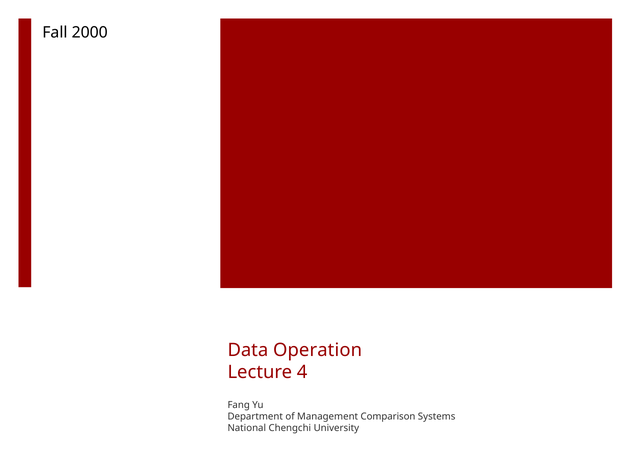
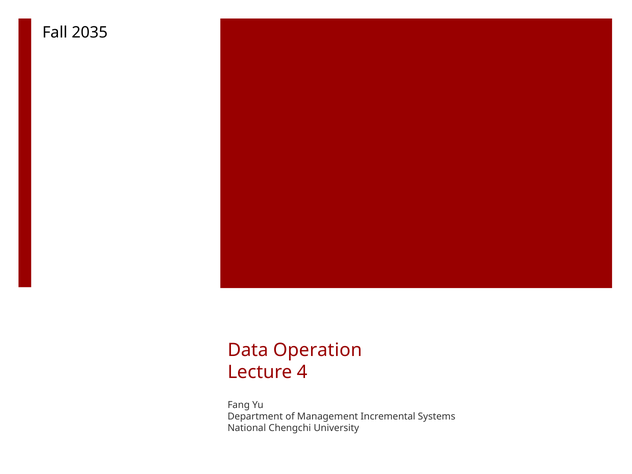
2000: 2000 -> 2035 (90, 33)
Comparison: Comparison -> Incremental (388, 417)
